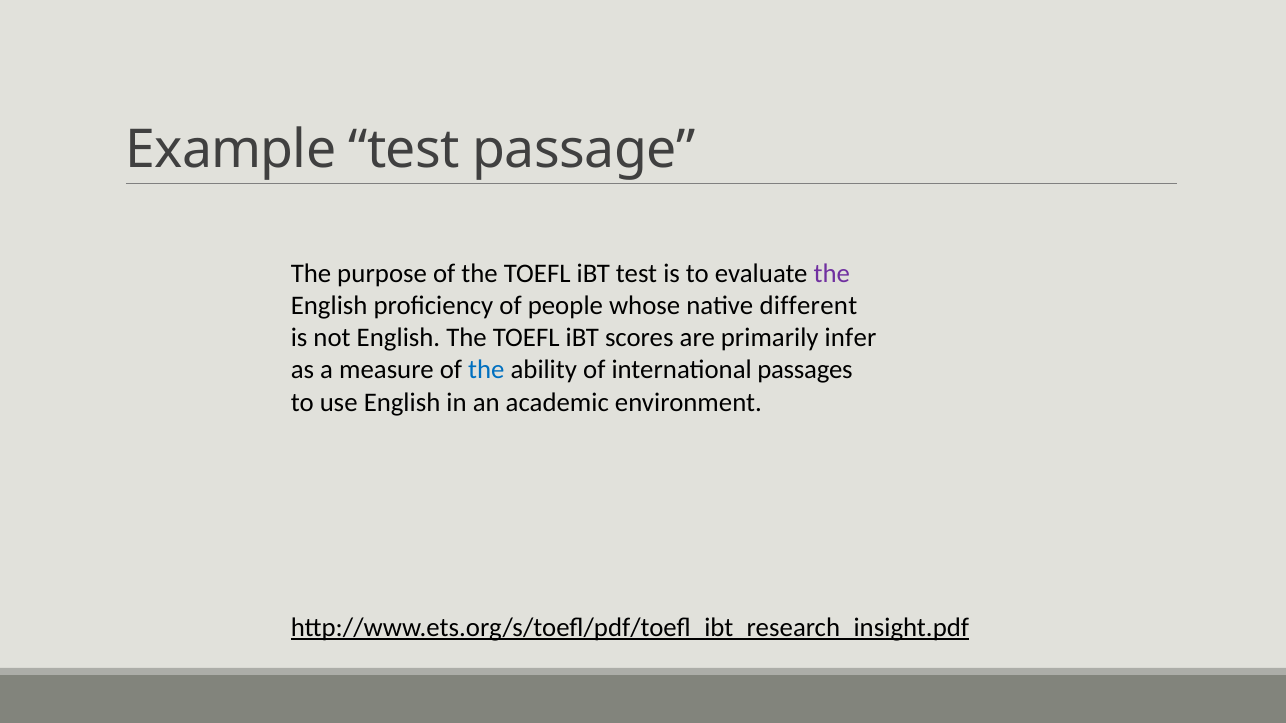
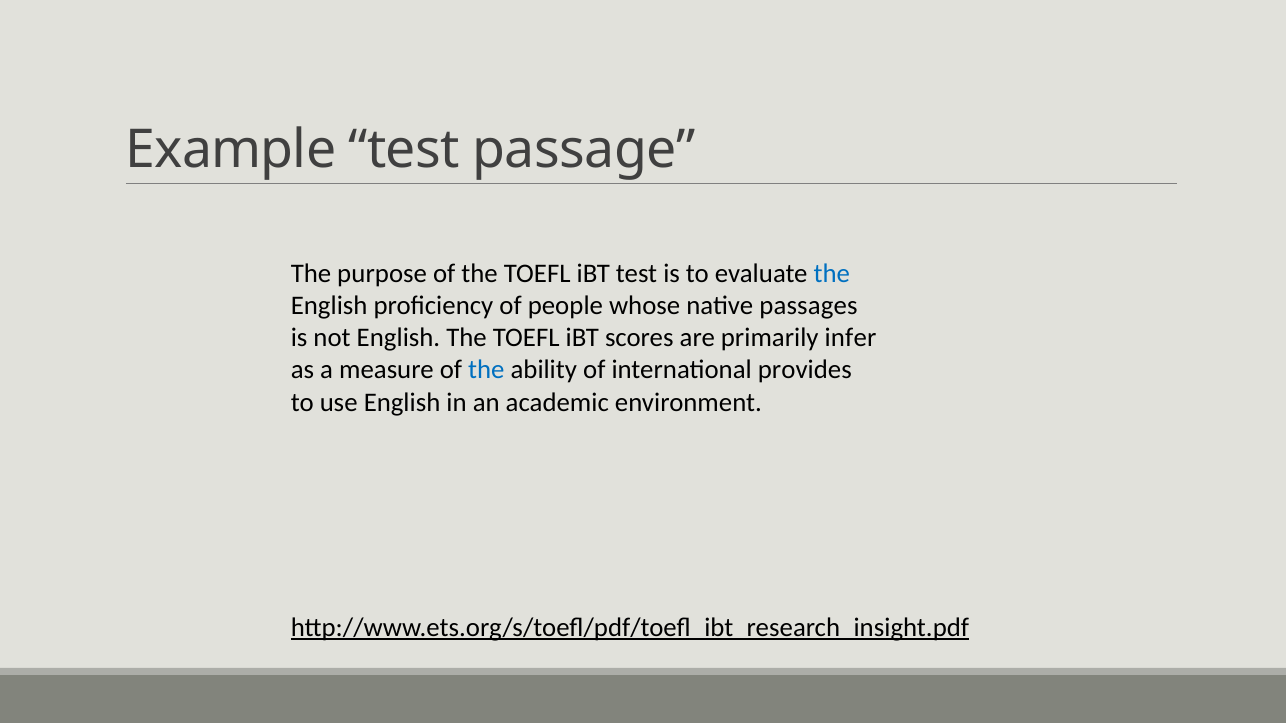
the colour: purple -> blue (832, 274)
different: different -> passages (808, 306)
passages: passages -> provides (805, 370)
